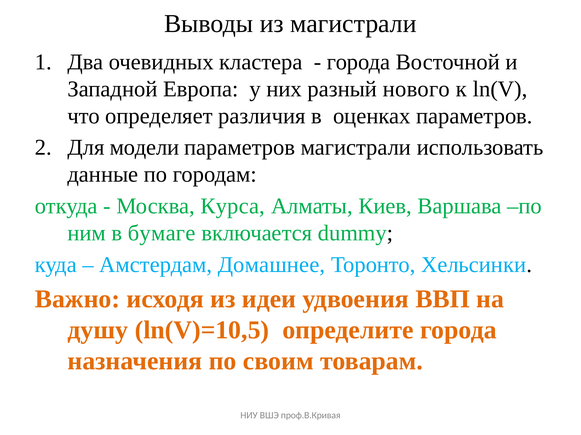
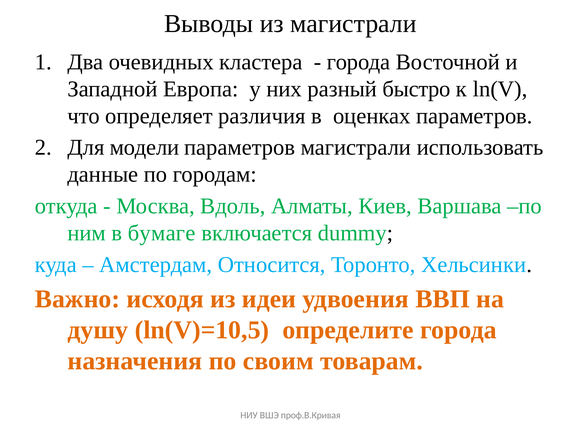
нового: нового -> быстро (417, 89)
Курса: Курса -> Вдоль (233, 206)
Домашнее: Домашнее -> Относится (272, 265)
